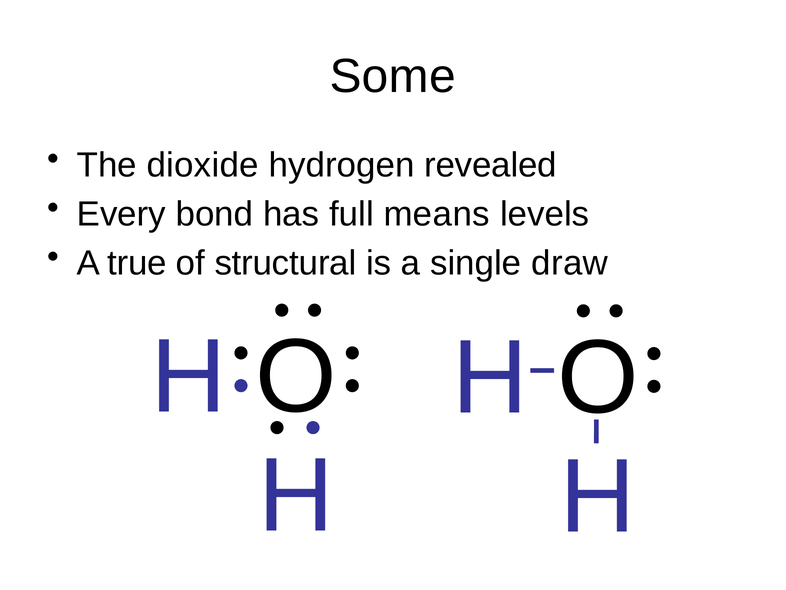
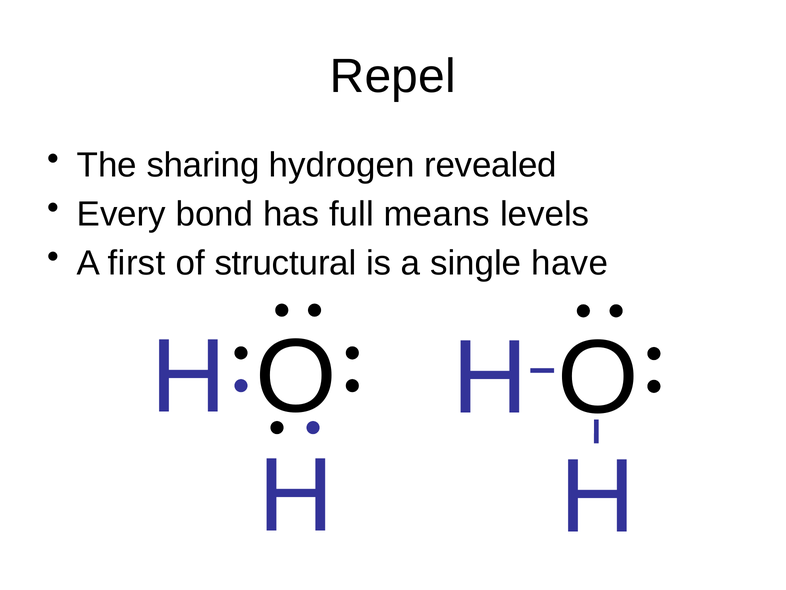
Some: Some -> Repel (393, 76)
dioxide: dioxide -> sharing (203, 165)
true: true -> first (137, 263)
draw: draw -> have (570, 263)
